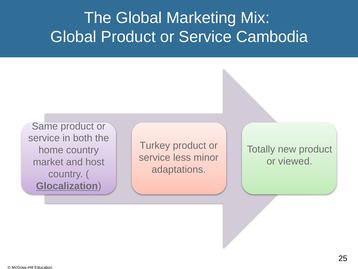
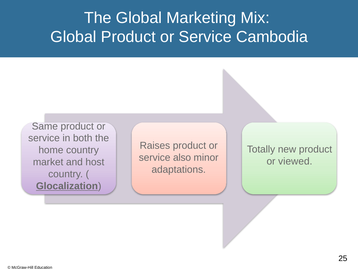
Turkey: Turkey -> Raises (155, 145)
less: less -> also (182, 157)
